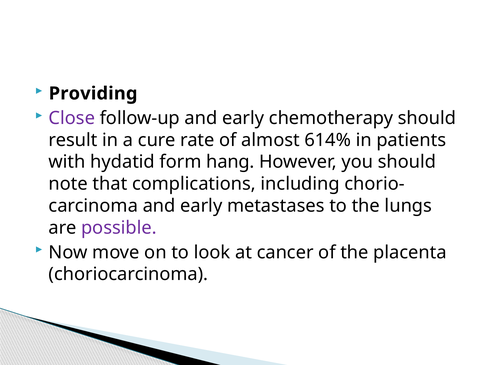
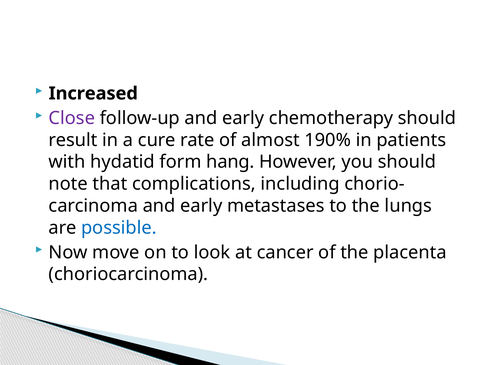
Providing: Providing -> Increased (93, 94)
614%: 614% -> 190% (328, 140)
possible colour: purple -> blue (119, 228)
